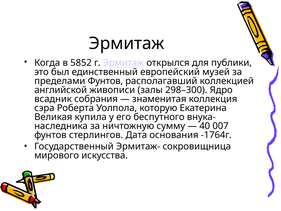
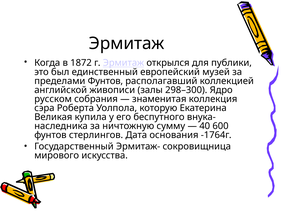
5852: 5852 -> 1872 (81, 63)
всадник: всадник -> русском (53, 99)
007: 007 -> 600 (220, 126)
